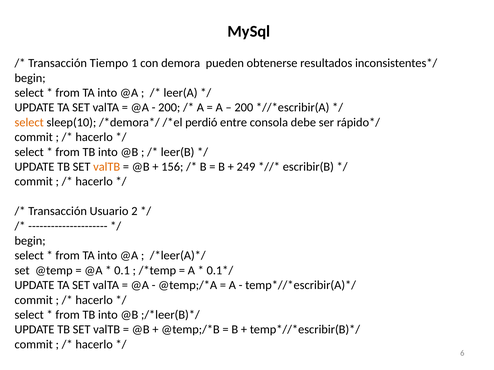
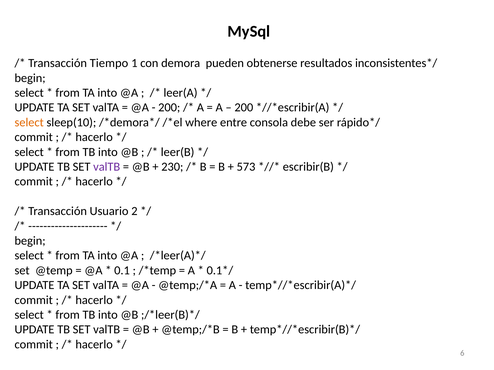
perdió: perdió -> where (201, 123)
valTB colour: orange -> purple (107, 167)
156: 156 -> 230 (172, 167)
249: 249 -> 573 (246, 167)
